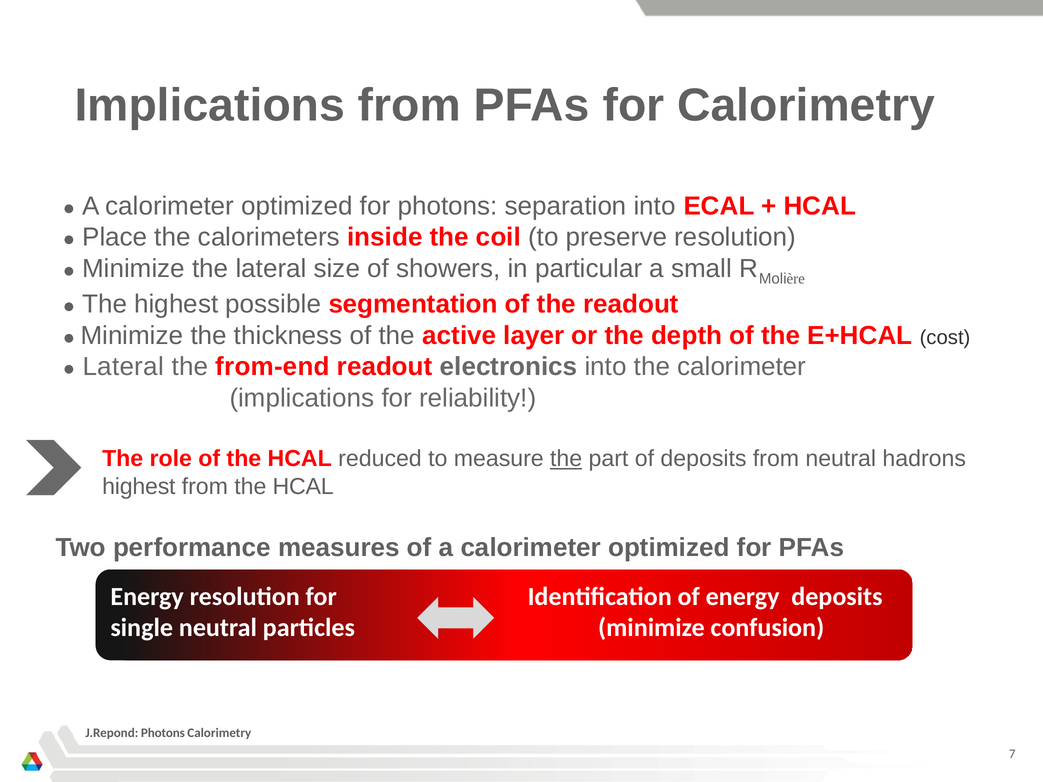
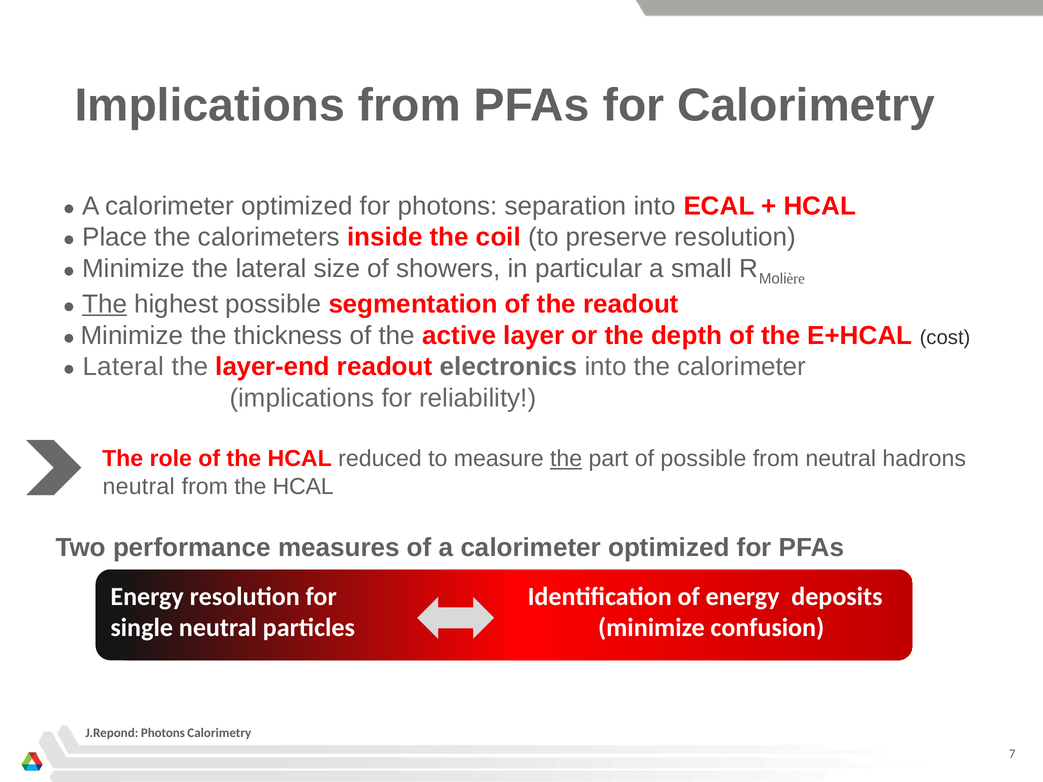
The underline: none -> present (105, 304)
from-end: from-end -> layer-end (273, 367)
of deposits: deposits -> possible (703, 459)
highest: highest -> neutral (139, 487)
